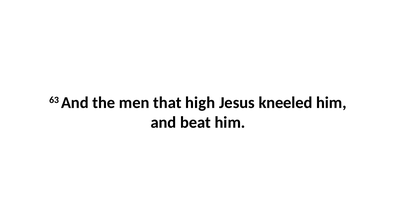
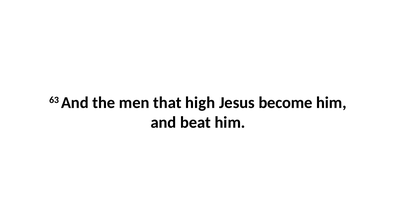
kneeled: kneeled -> become (285, 103)
